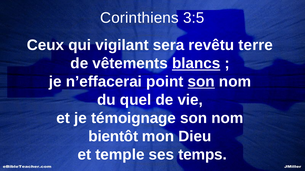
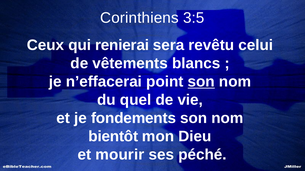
vigilant: vigilant -> renierai (122, 45)
terre: terre -> celui (256, 45)
blancs underline: present -> none (196, 64)
témoignage: témoignage -> fondements (134, 118)
temple: temple -> mourir (120, 155)
temps: temps -> péché (202, 155)
